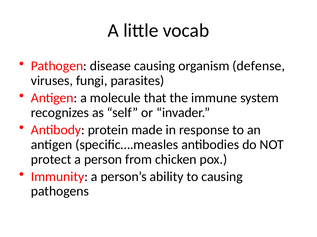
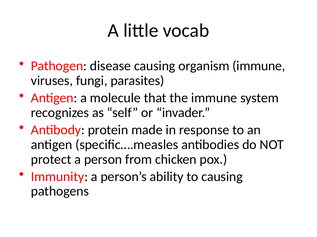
organism defense: defense -> immune (259, 66)
